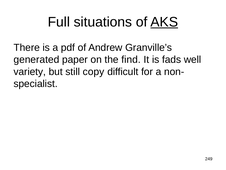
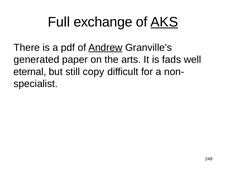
situations: situations -> exchange (103, 22)
Andrew underline: none -> present (105, 47)
find: find -> arts (131, 59)
variety: variety -> eternal (30, 72)
